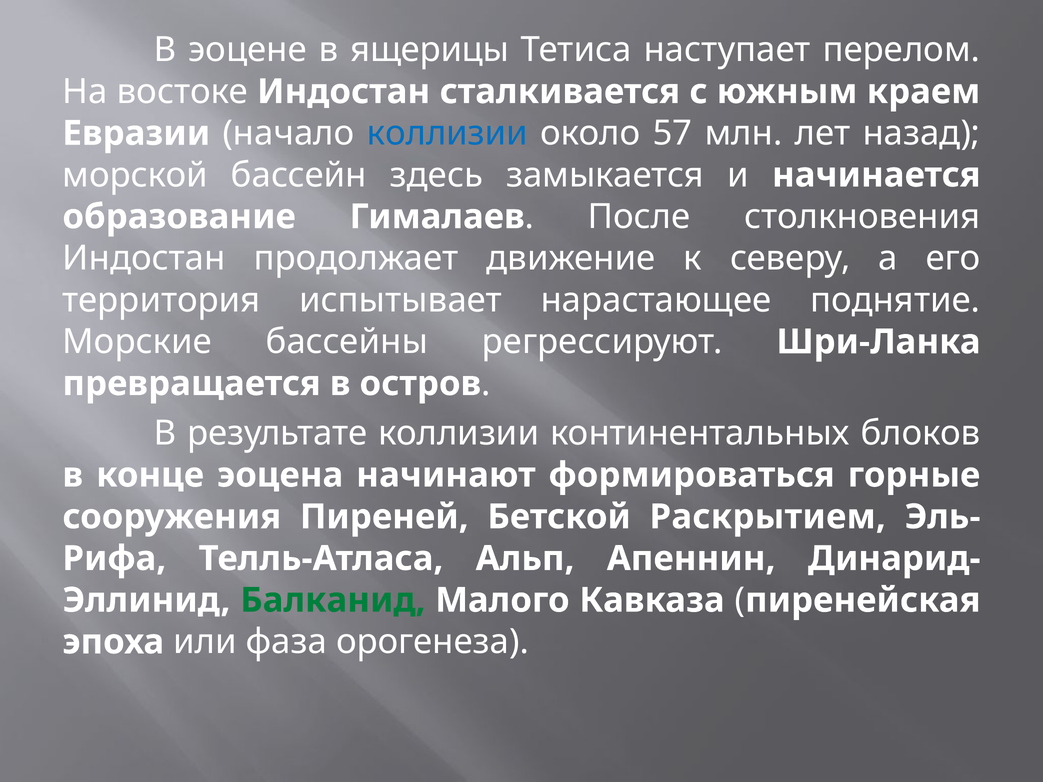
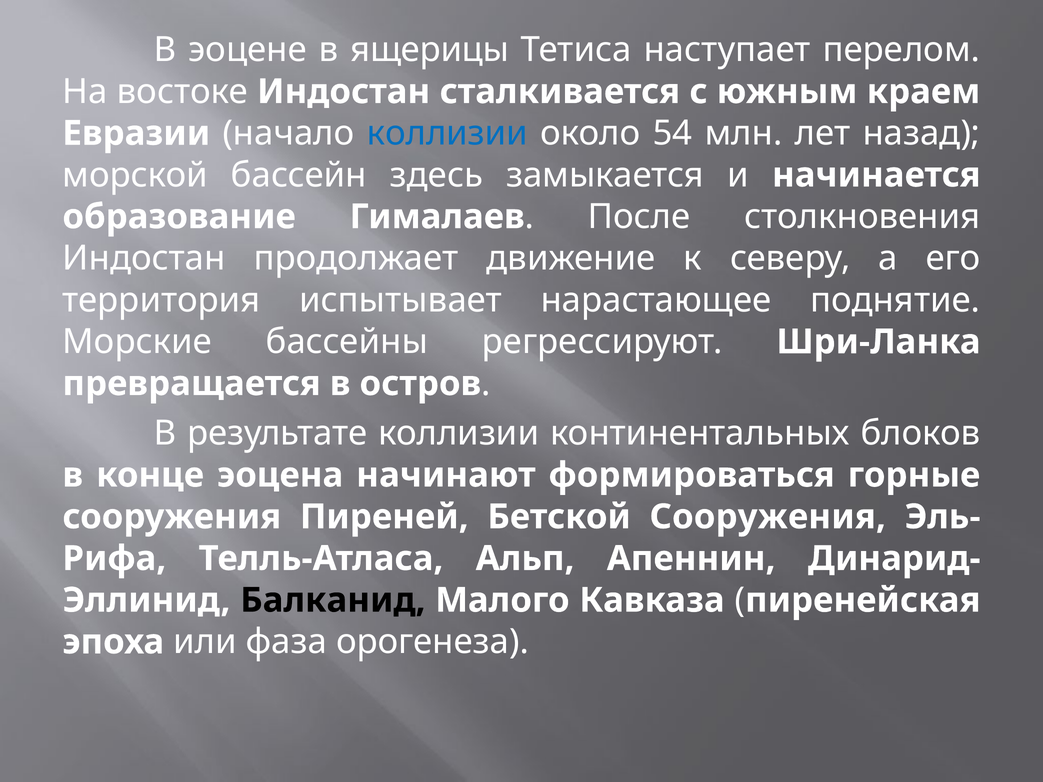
57: 57 -> 54 (673, 133)
Бетской Раскрытием: Раскрытием -> Сооружения (768, 517)
Балканид colour: green -> black (333, 600)
